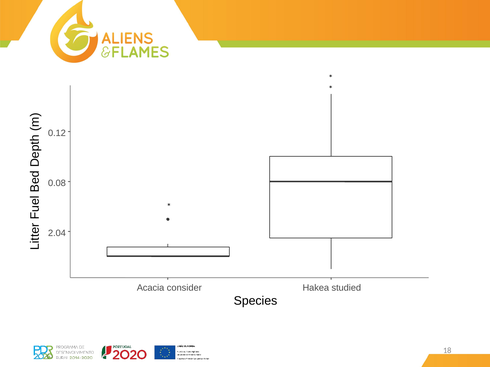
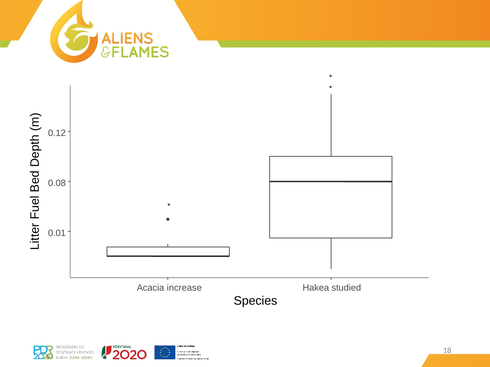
2.04: 2.04 -> 0.01 (57, 233)
consider: consider -> increase (184, 288)
